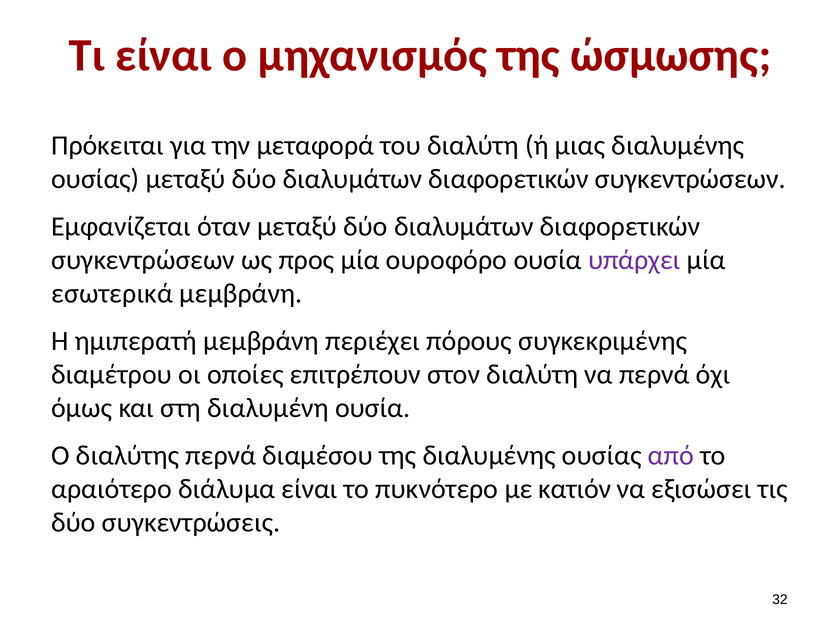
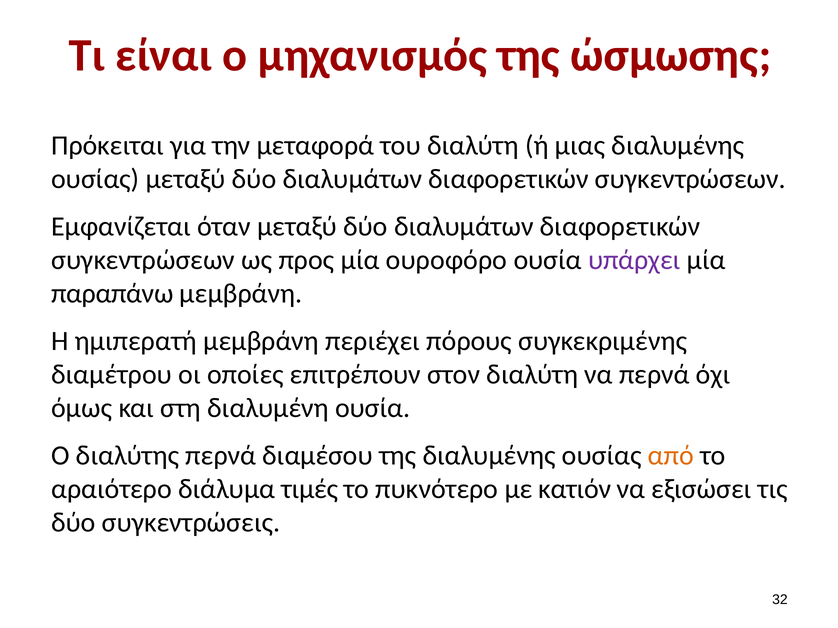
εσωτερικά: εσωτερικά -> παραπάνω (112, 294)
από colour: purple -> orange (671, 456)
διάλυμα είναι: είναι -> τιμές (310, 489)
